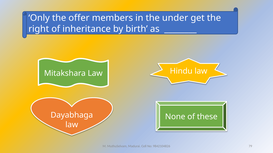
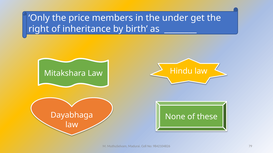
offer: offer -> price (79, 18)
